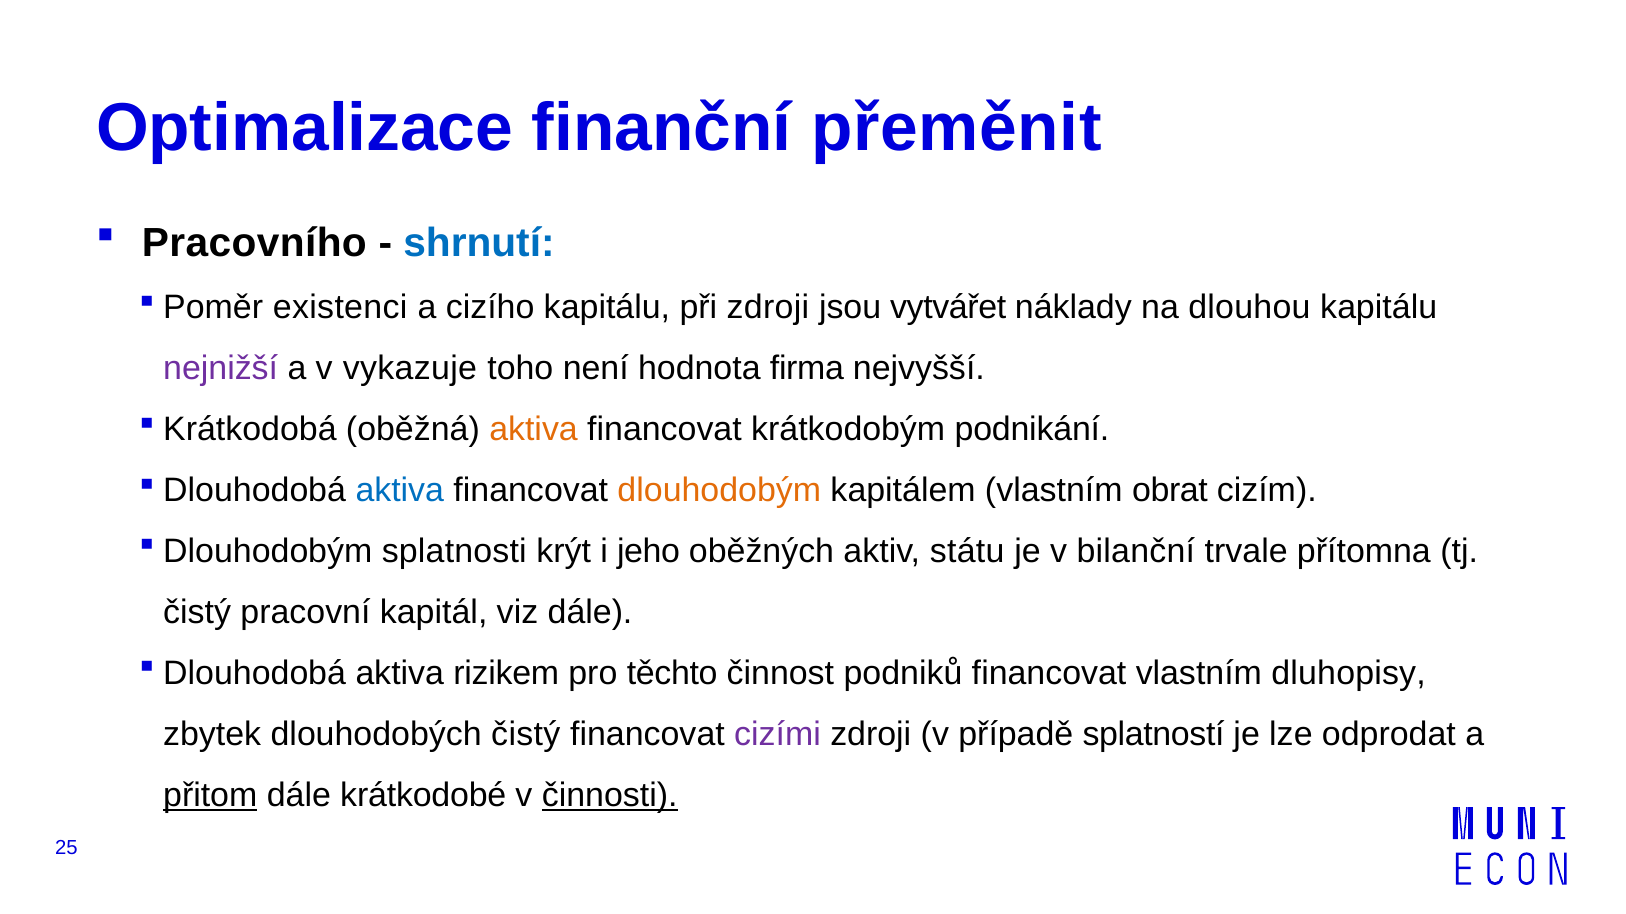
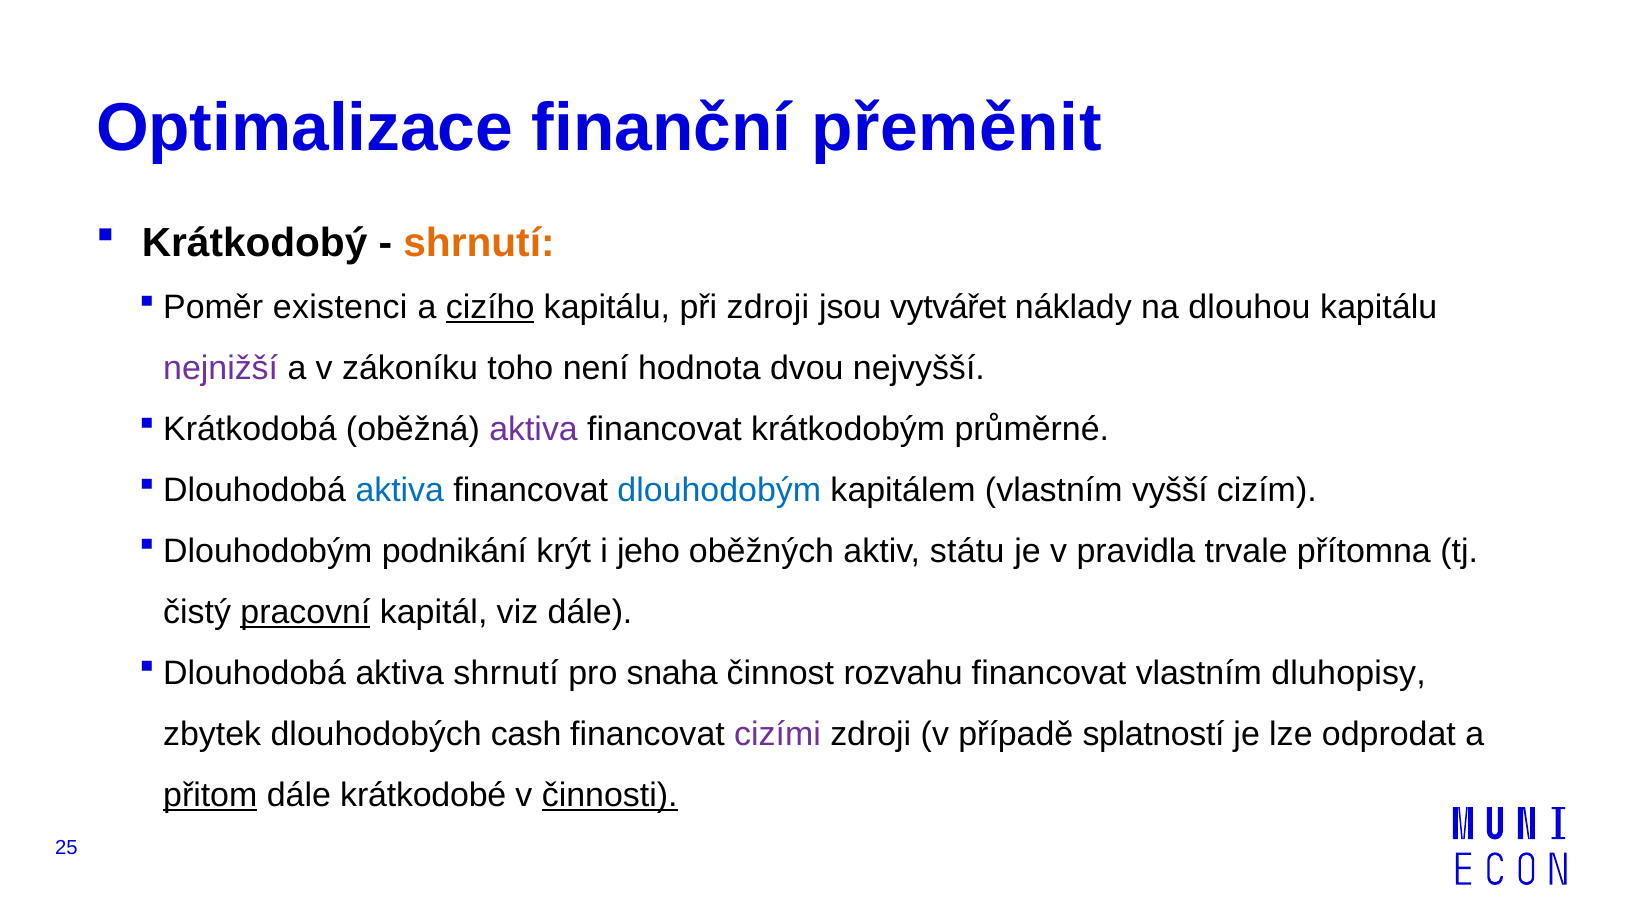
Pracovního: Pracovního -> Krátkodobý (255, 243)
shrnutí colour: blue -> orange (479, 243)
cizího underline: none -> present (490, 308)
vykazuje: vykazuje -> zákoníku (410, 369)
firma: firma -> dvou (807, 369)
aktiva colour: orange -> purple (534, 430)
podnikání: podnikání -> průměrné (1032, 430)
dlouhodobým colour: orange -> blue (719, 491)
obrat: obrat -> vyšší (1170, 491)
splatnosti: splatnosti -> podnikání (454, 552)
bilanční: bilanční -> pravidla (1136, 552)
pracovní underline: none -> present (305, 613)
aktiva rizikem: rizikem -> shrnutí (506, 674)
těchto: těchto -> snaha (672, 674)
podniků: podniků -> rozvahu (903, 674)
dlouhodobých čistý: čistý -> cash (526, 735)
